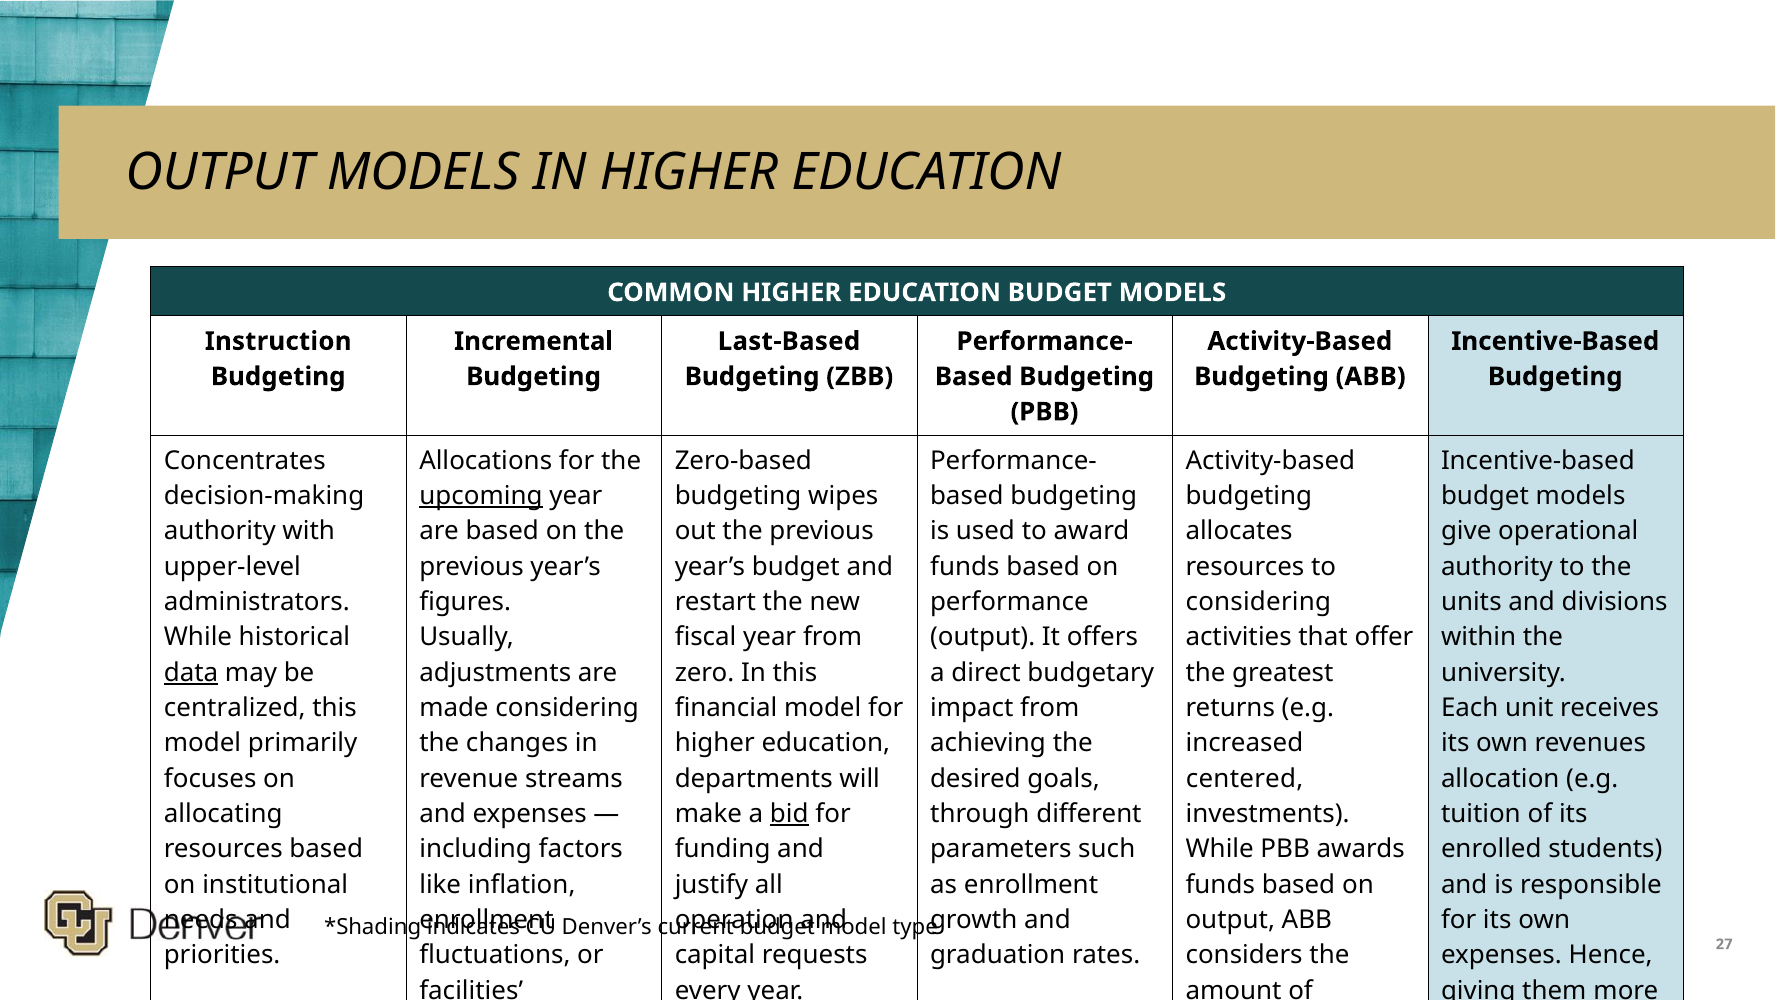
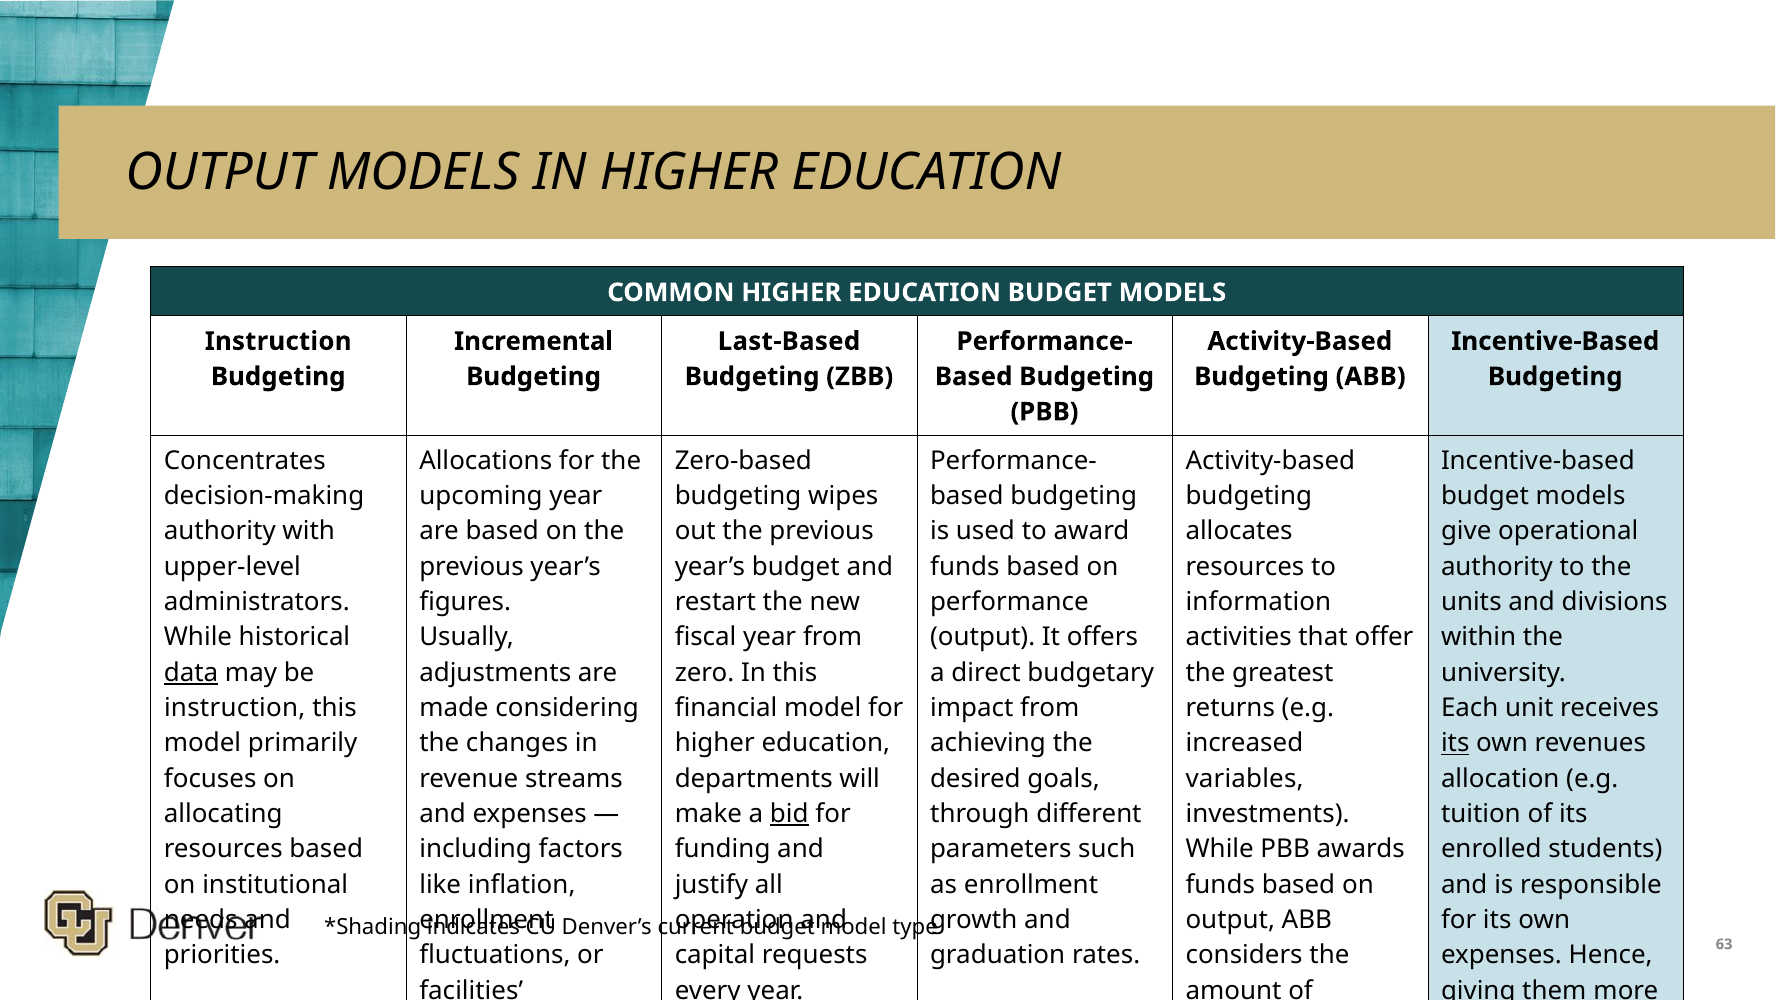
upcoming underline: present -> none (481, 496)
considering: considering -> information (1258, 602)
centralized: centralized -> instruction (235, 708)
its underline: none -> present (1455, 743)
centered: centered -> variables (1245, 778)
27: 27 -> 63 (1724, 944)
